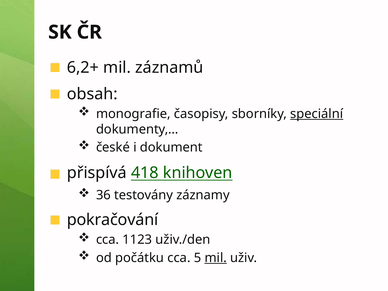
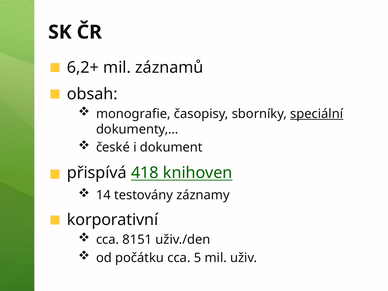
36: 36 -> 14 (103, 195)
pokračování: pokračování -> korporativní (113, 220)
1123: 1123 -> 8151 (137, 240)
mil underline: present -> none (216, 258)
